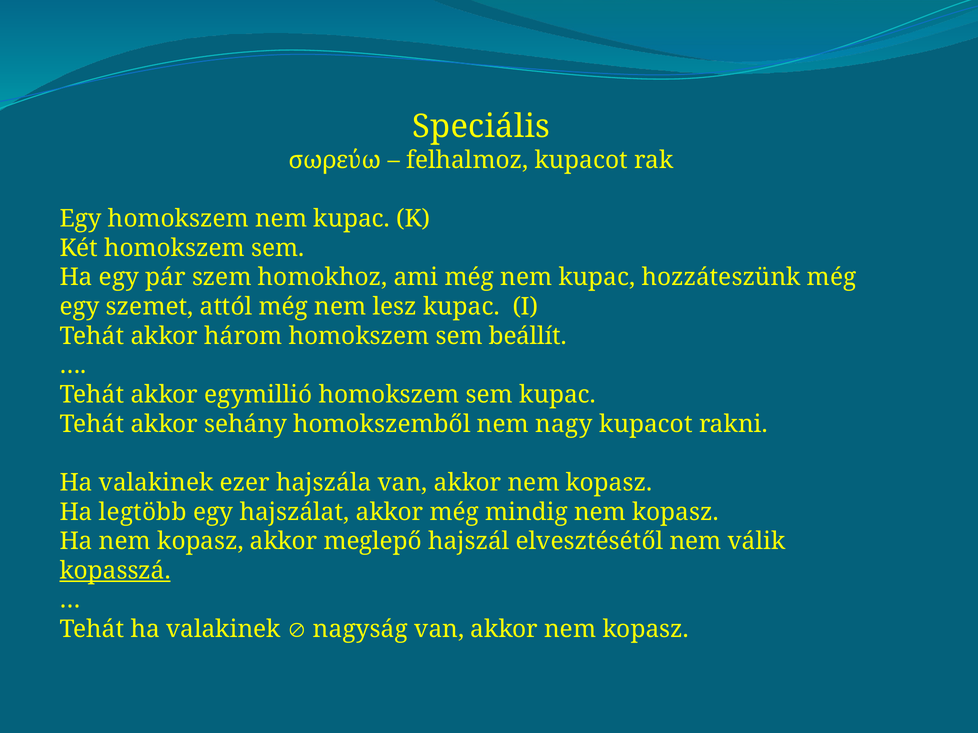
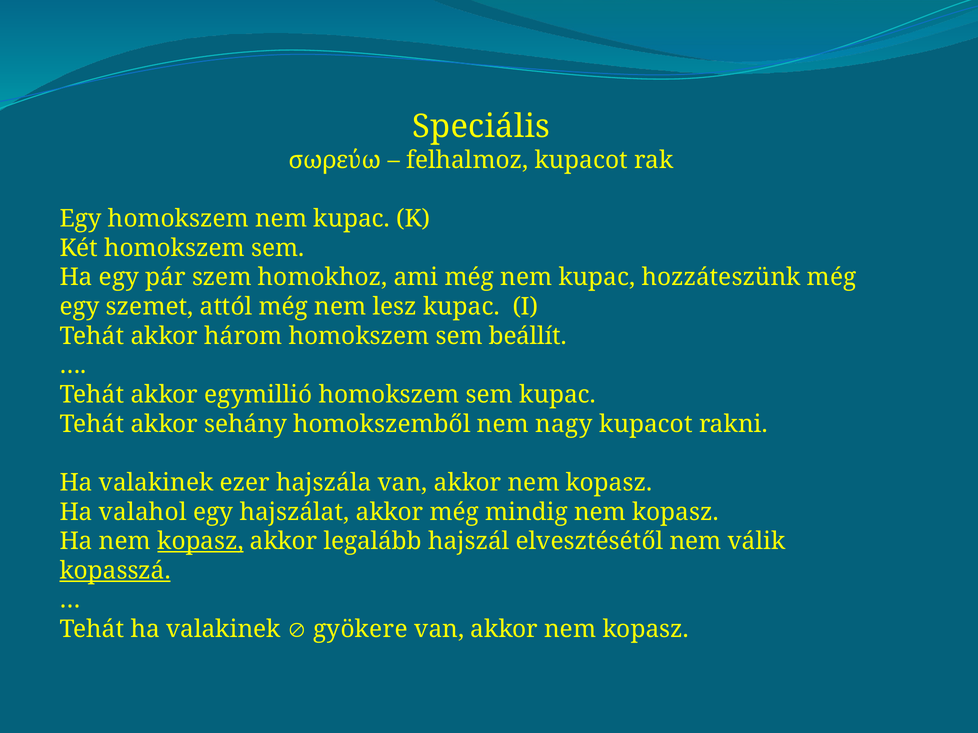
legtöbb: legtöbb -> valahol (143, 512)
kopasz underline: none -> present (200, 542)
meglepő: meglepő -> legalább (373, 542)
nagyság: nagyság -> gyökere (360, 630)
